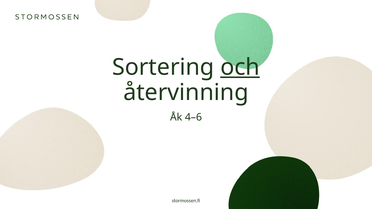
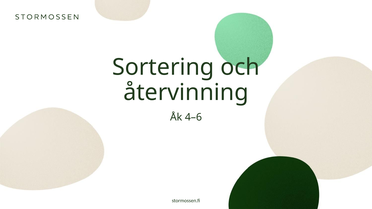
och underline: present -> none (240, 67)
